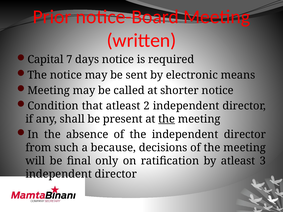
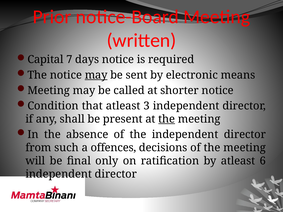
may underline: none -> present (96, 75)
2: 2 -> 3 (147, 106)
because: because -> offences (113, 148)
3: 3 -> 6 (263, 161)
